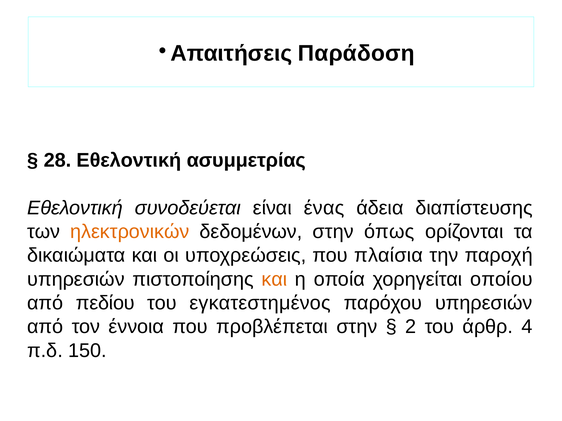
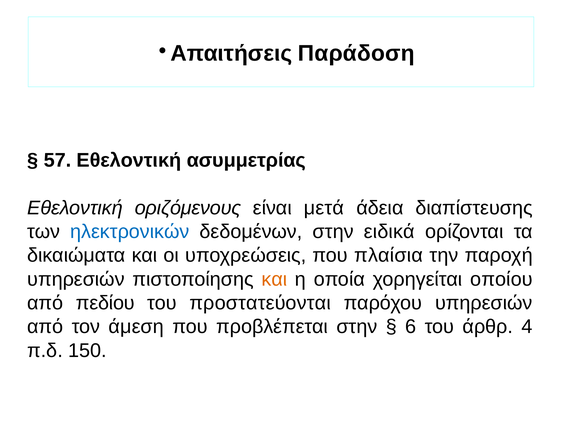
28: 28 -> 57 (57, 161)
συνοδεύεται: συνοδεύεται -> οριζόμενους (188, 208)
ένας: ένας -> μετά (324, 208)
ηλεκτρονικών colour: orange -> blue (130, 232)
όπως: όπως -> ειδικά (389, 232)
εγκατεστημένος: εγκατεστημένος -> προστατεύονται (260, 303)
έννοια: έννοια -> άμεση (136, 327)
2: 2 -> 6 (411, 327)
